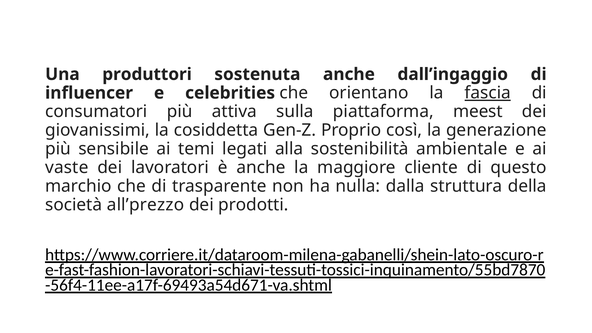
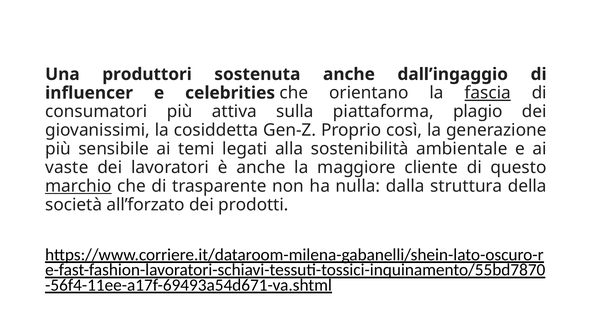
meest: meest -> plagio (478, 112)
marchio underline: none -> present (78, 186)
all’prezzo: all’prezzo -> all’forzato (146, 205)
